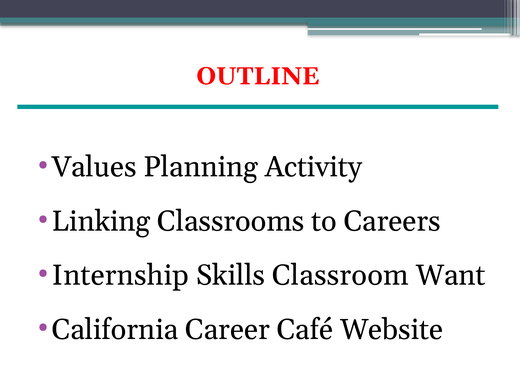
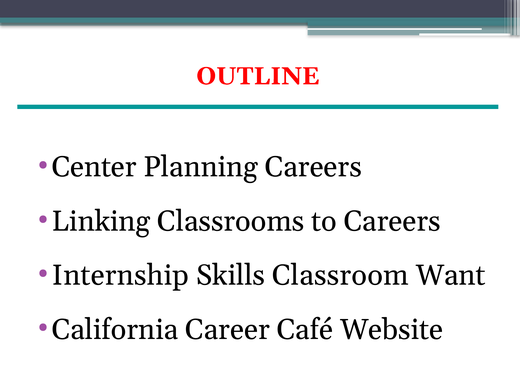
Values: Values -> Center (94, 167)
Planning Activity: Activity -> Careers (313, 167)
